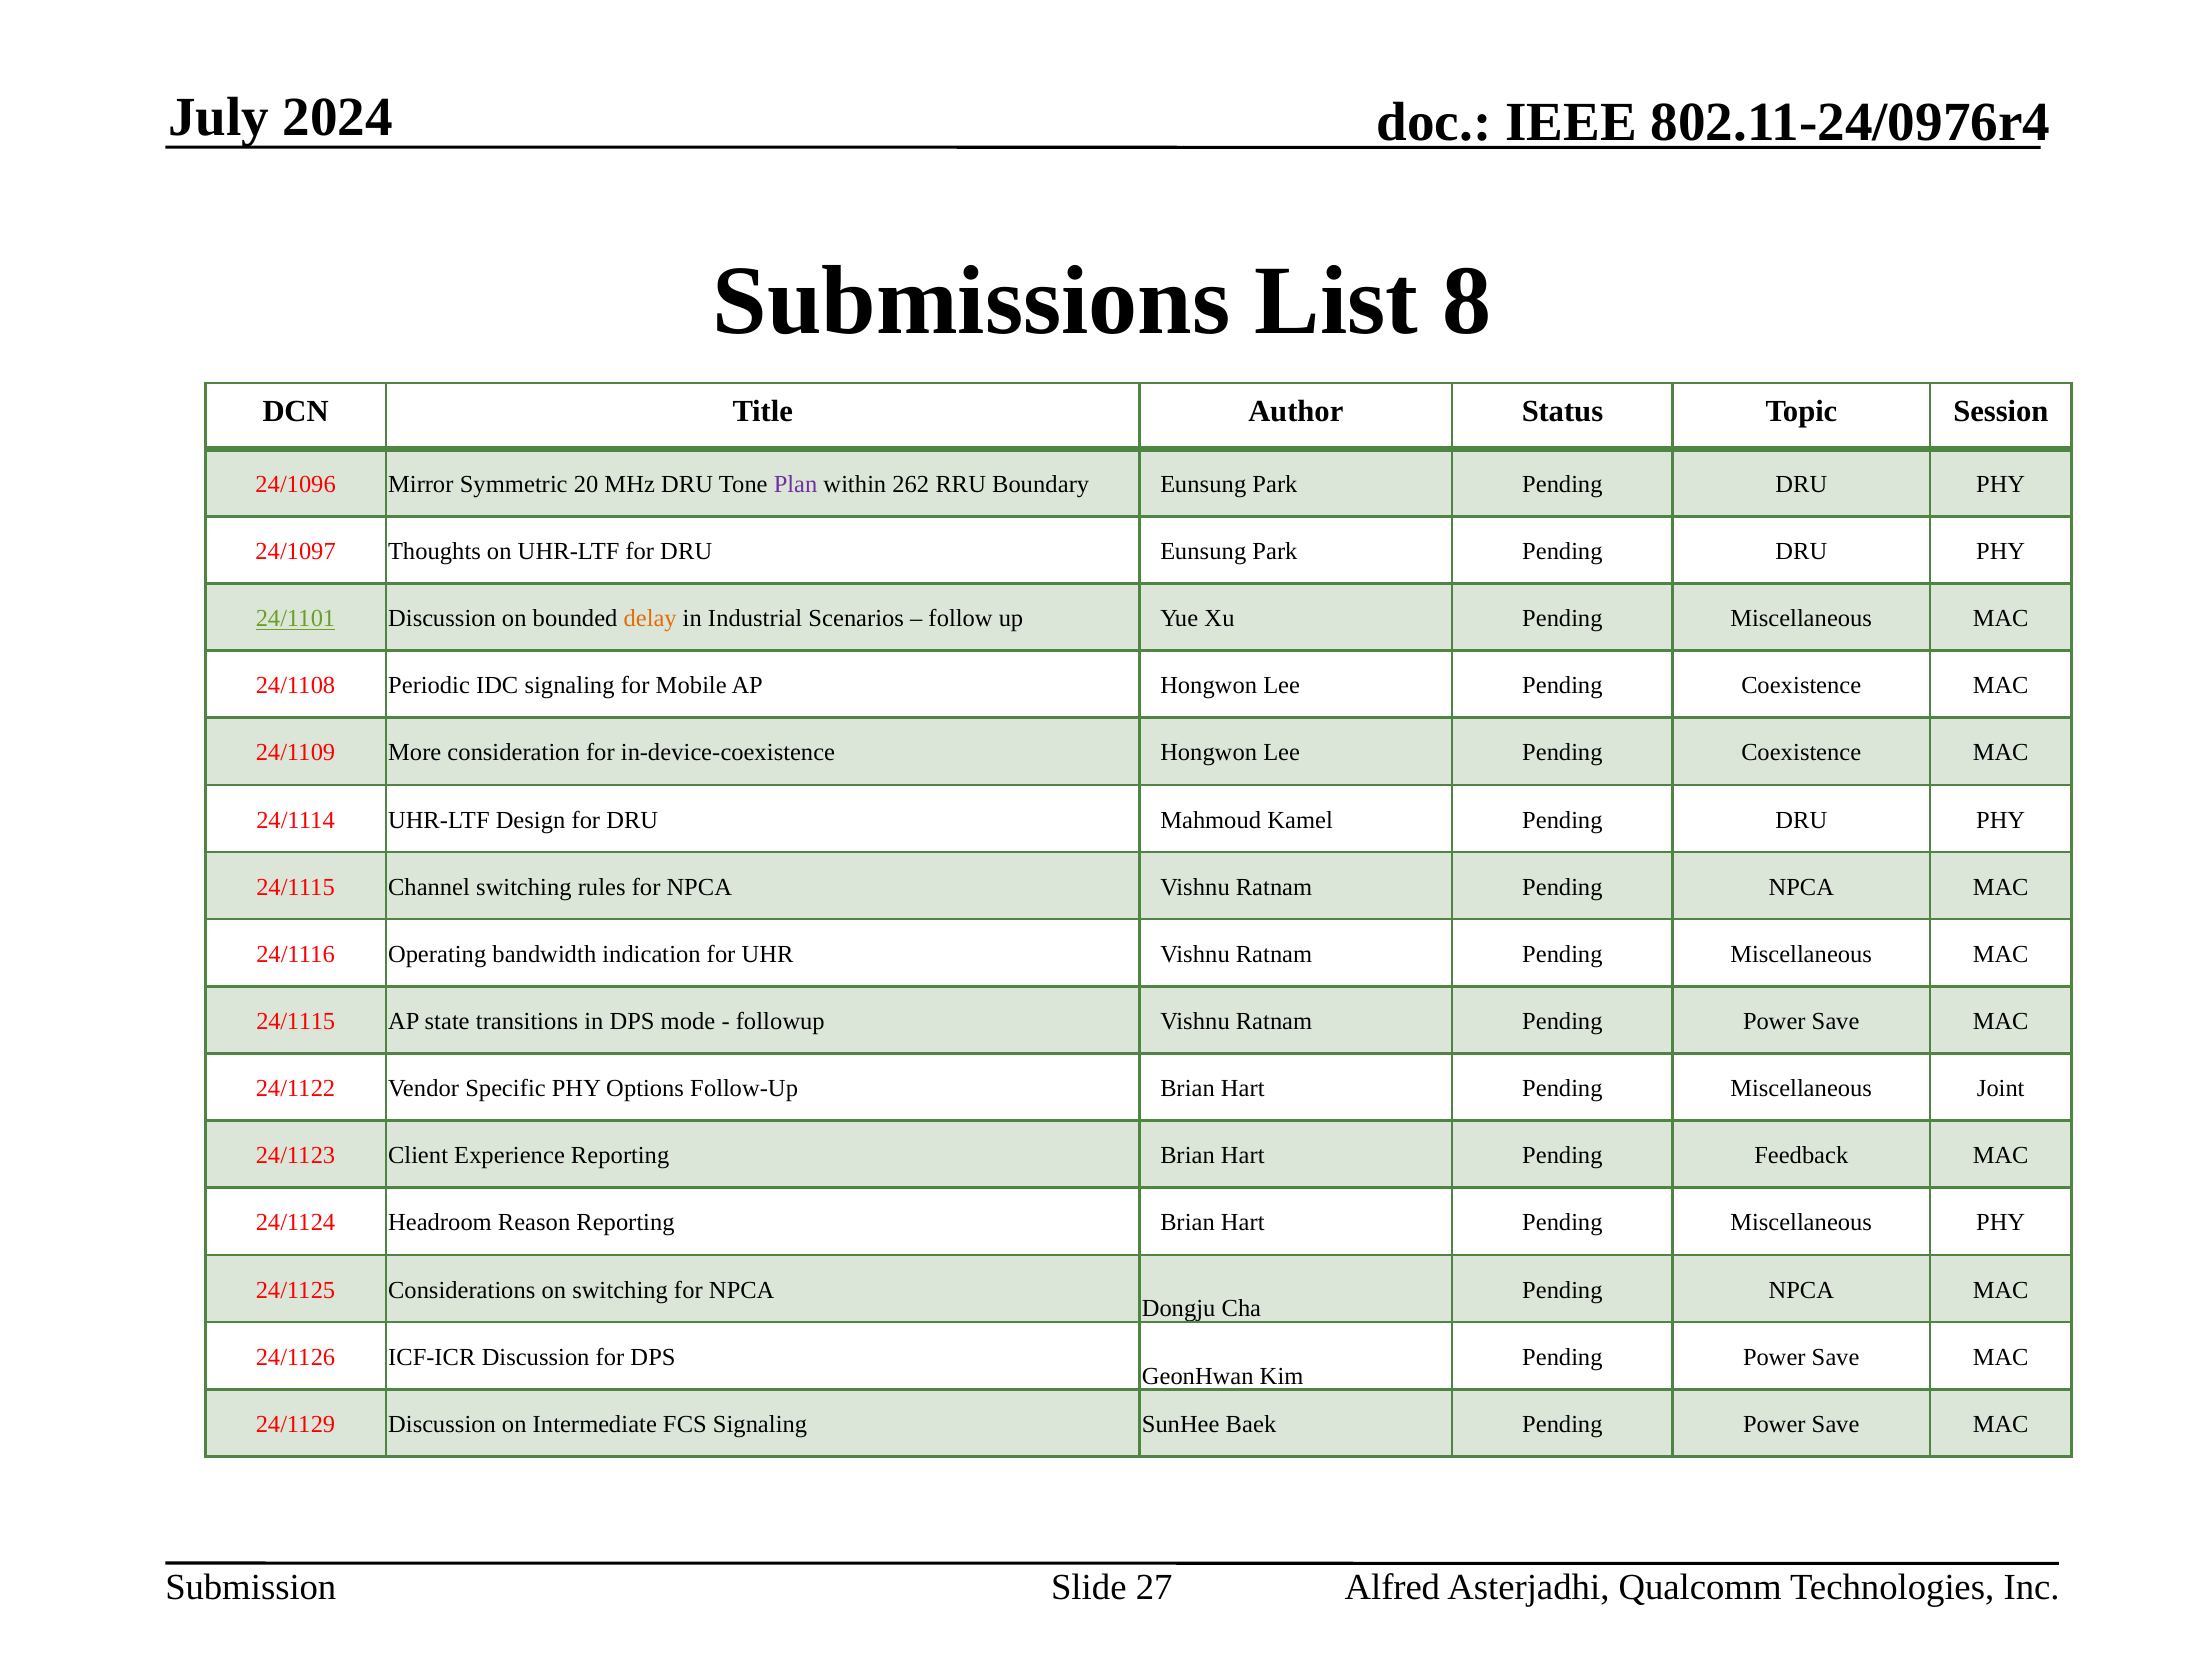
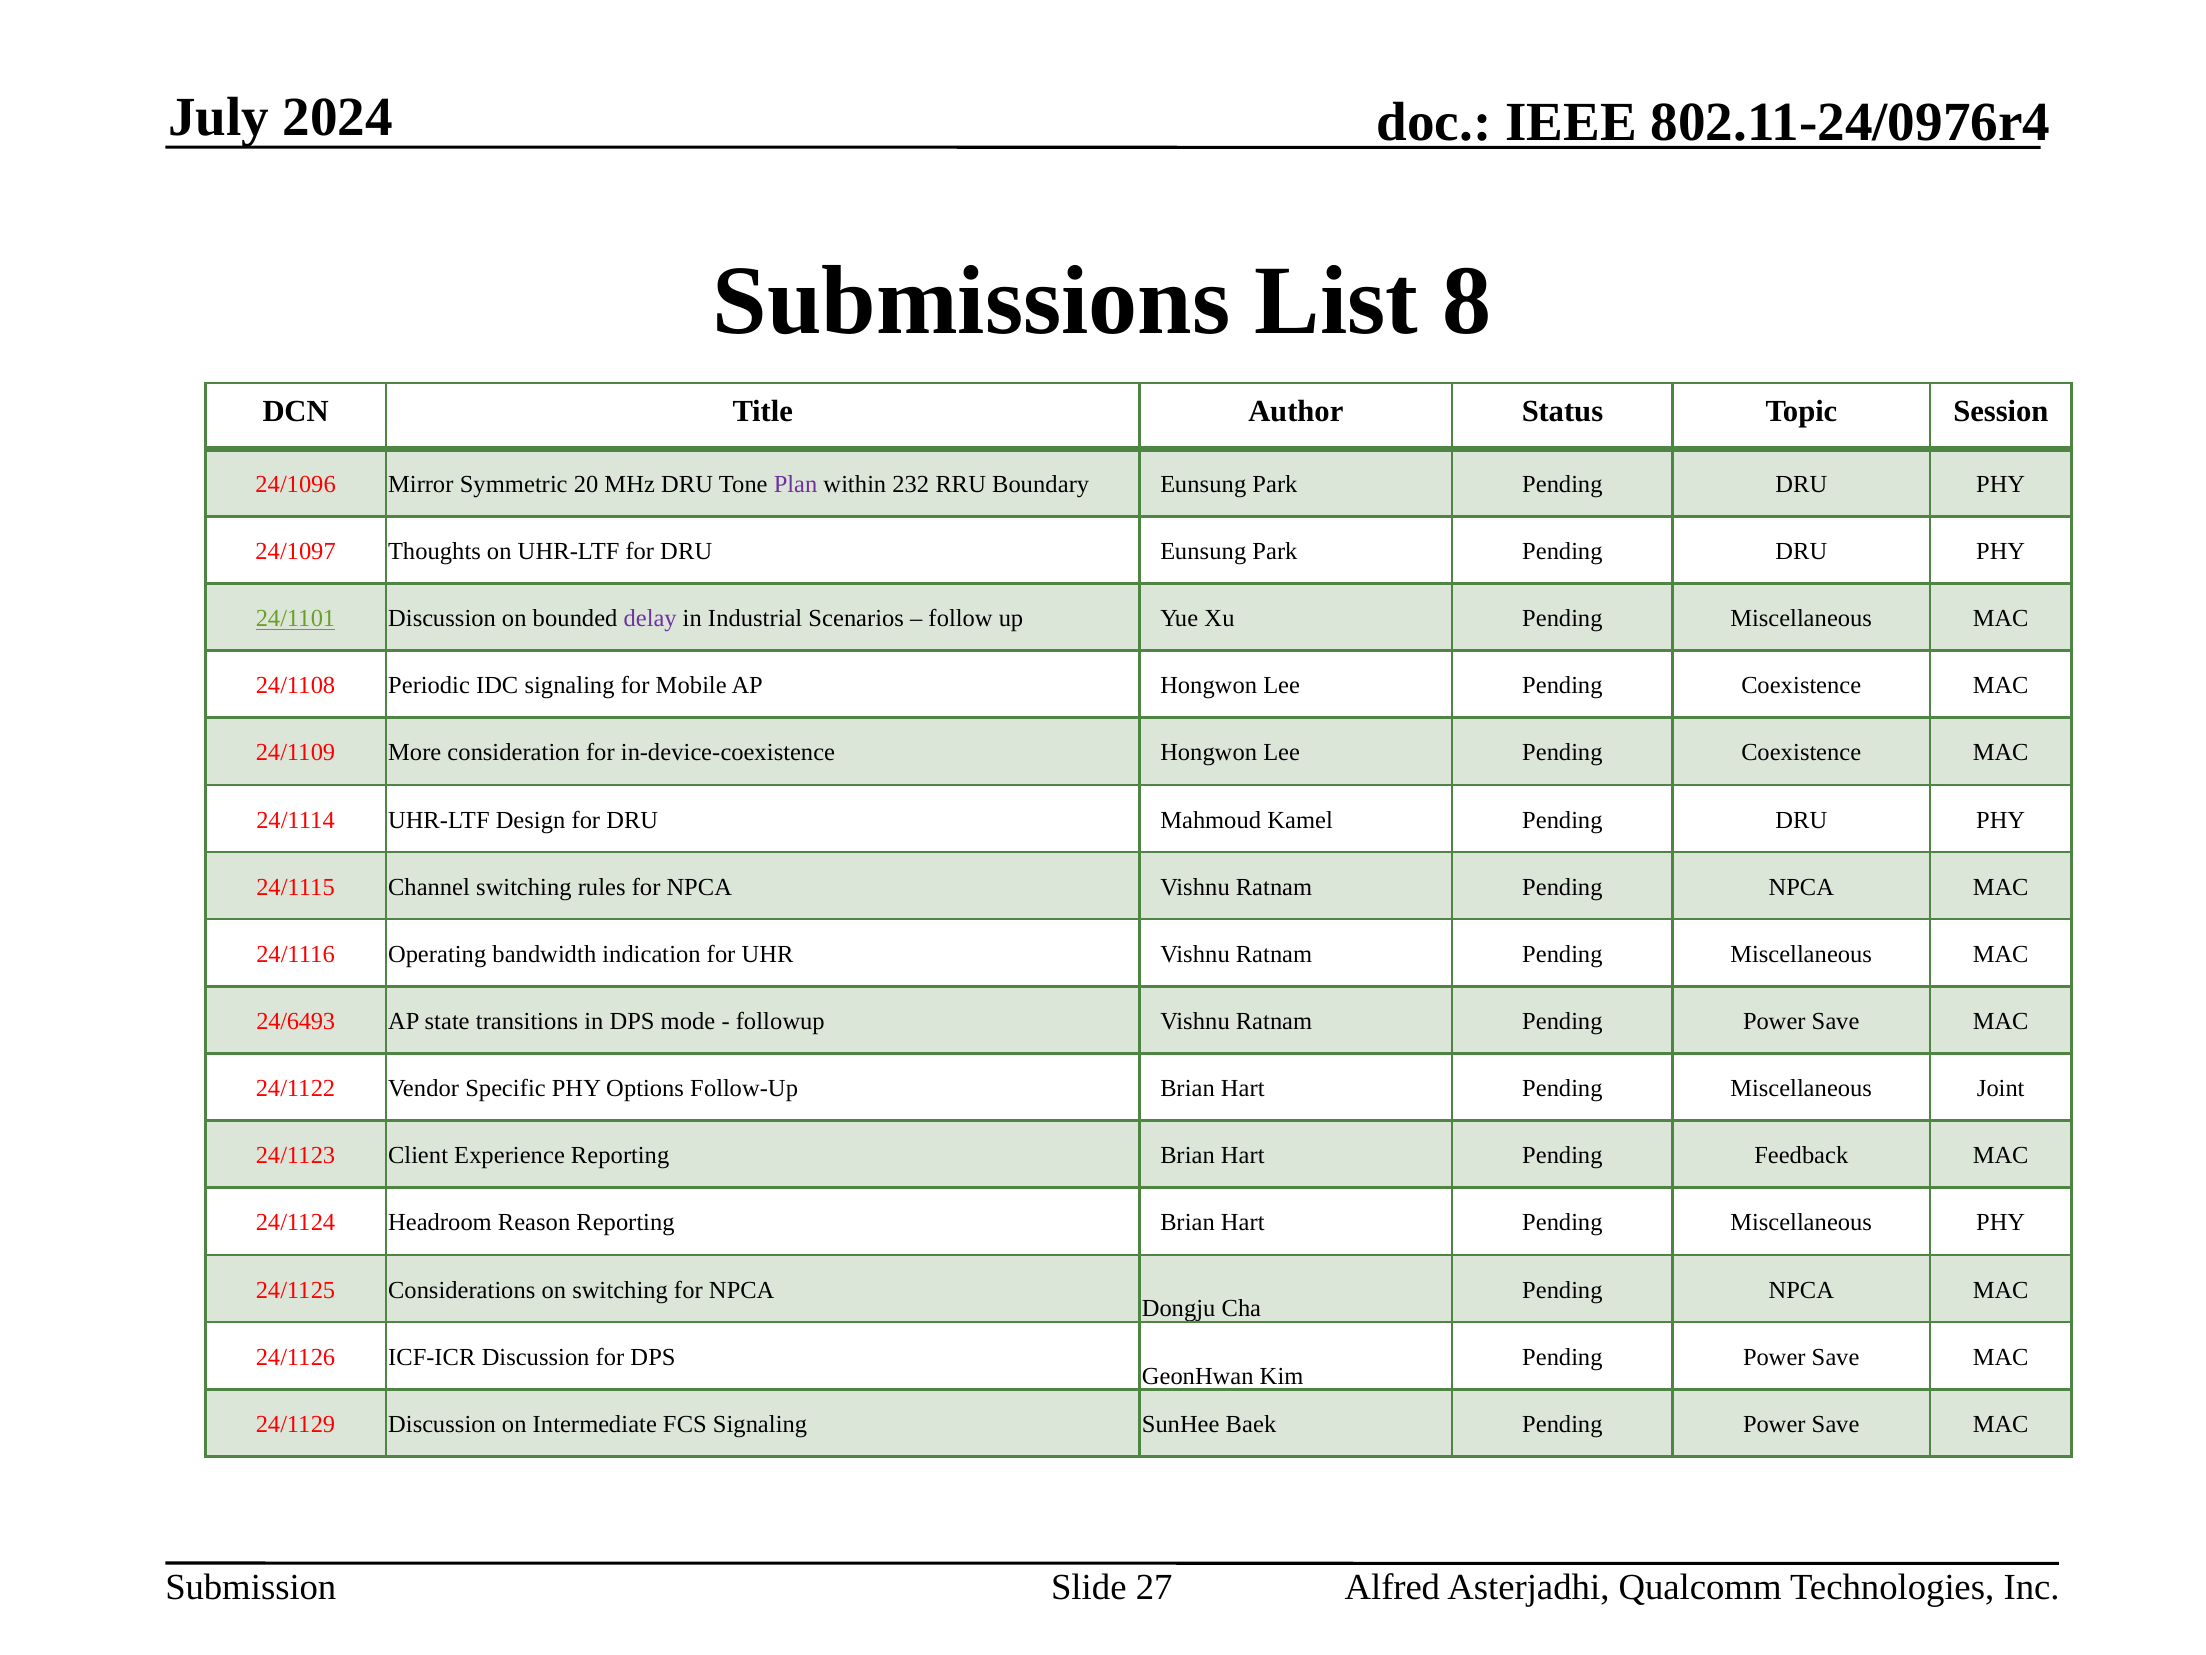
262: 262 -> 232 (911, 484)
delay colour: orange -> purple (650, 618)
24/1115: 24/1115 -> 24/6493 (296, 1021)
